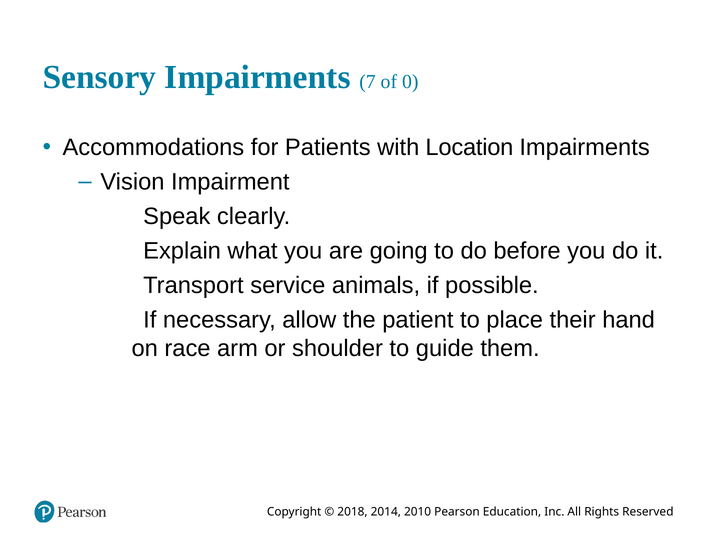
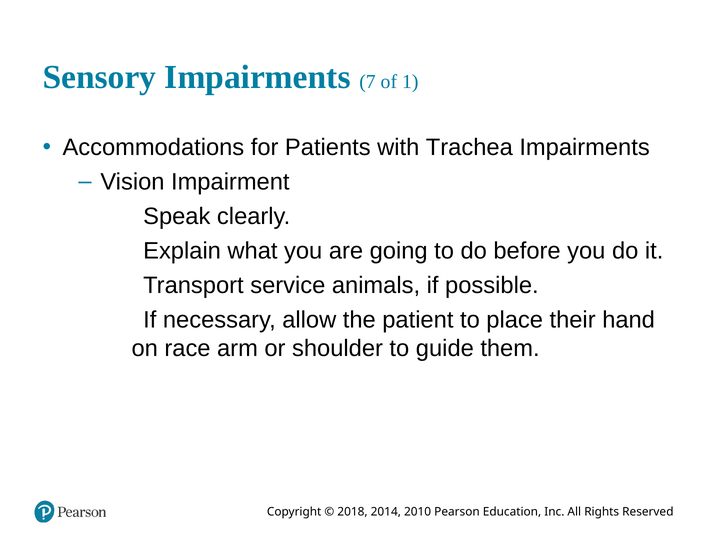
0: 0 -> 1 (410, 82)
Location: Location -> Trachea (469, 147)
